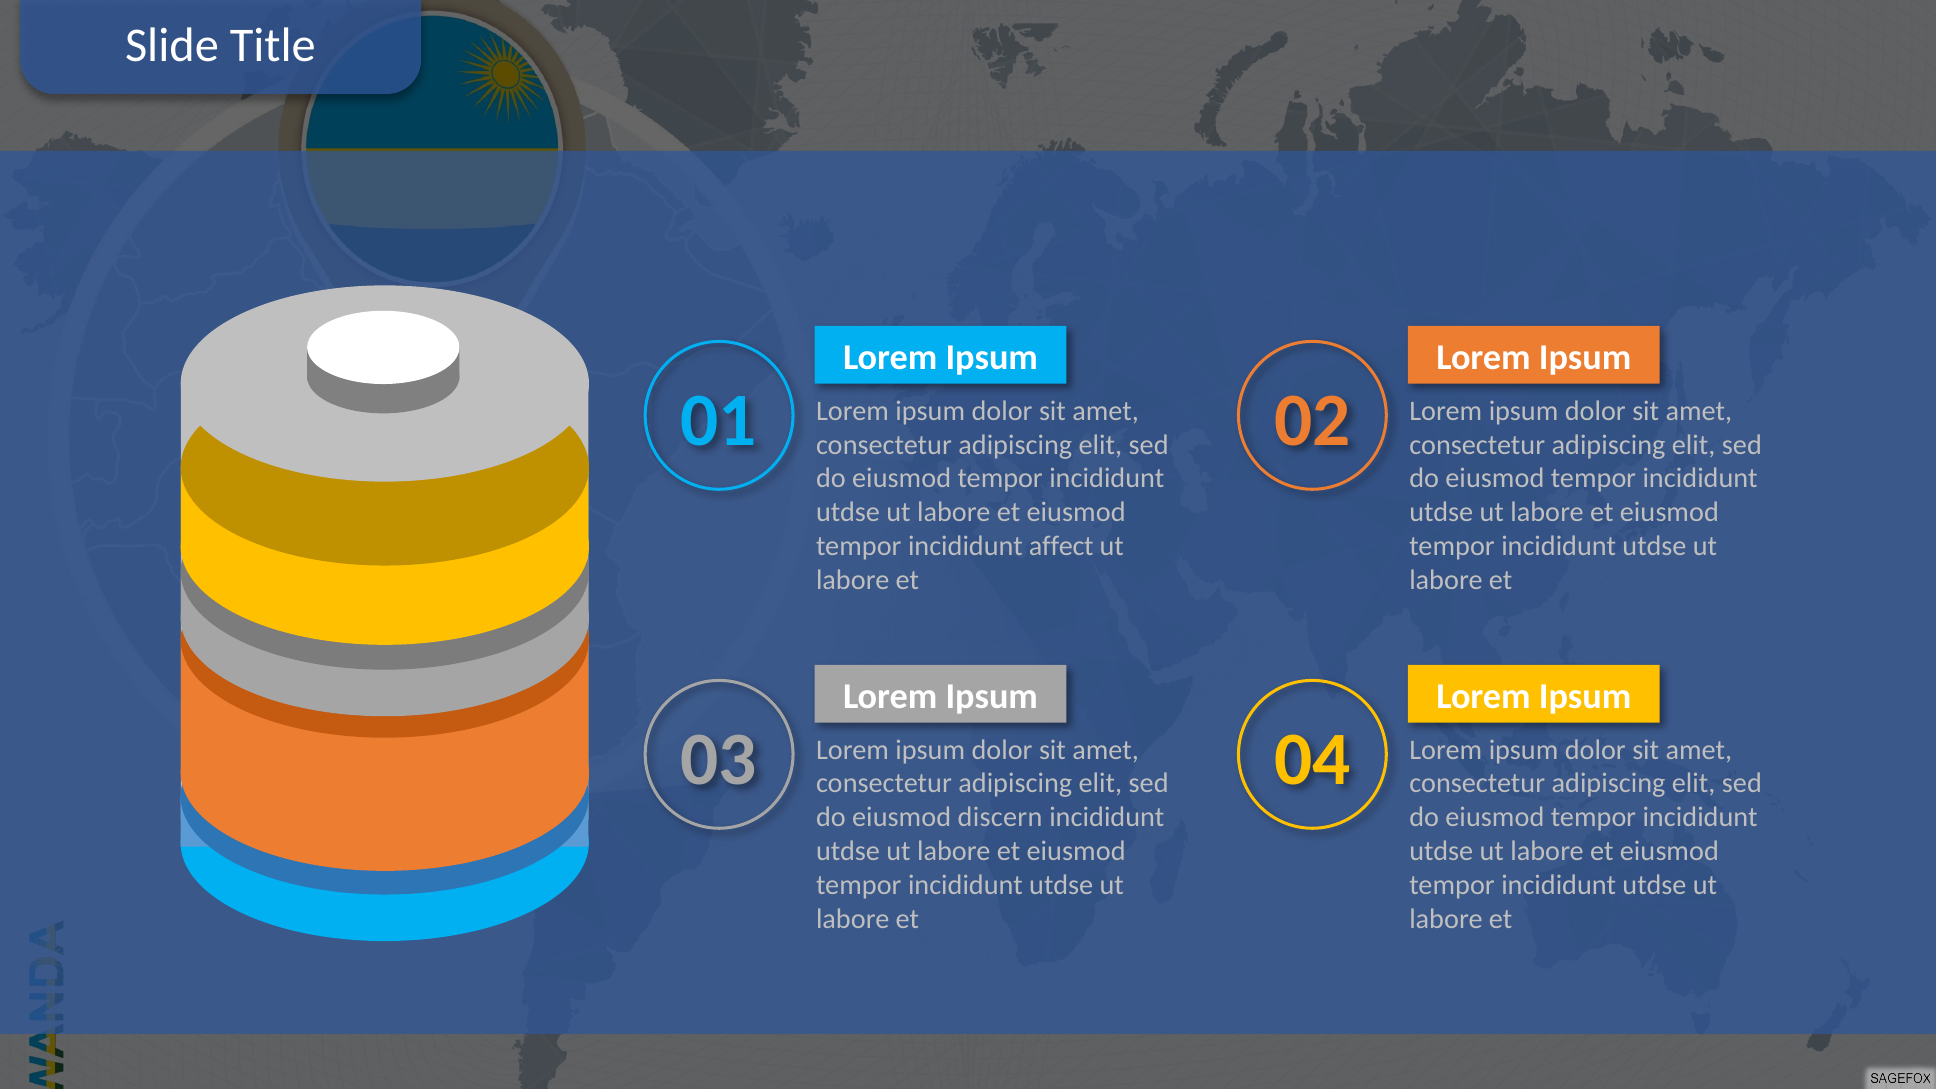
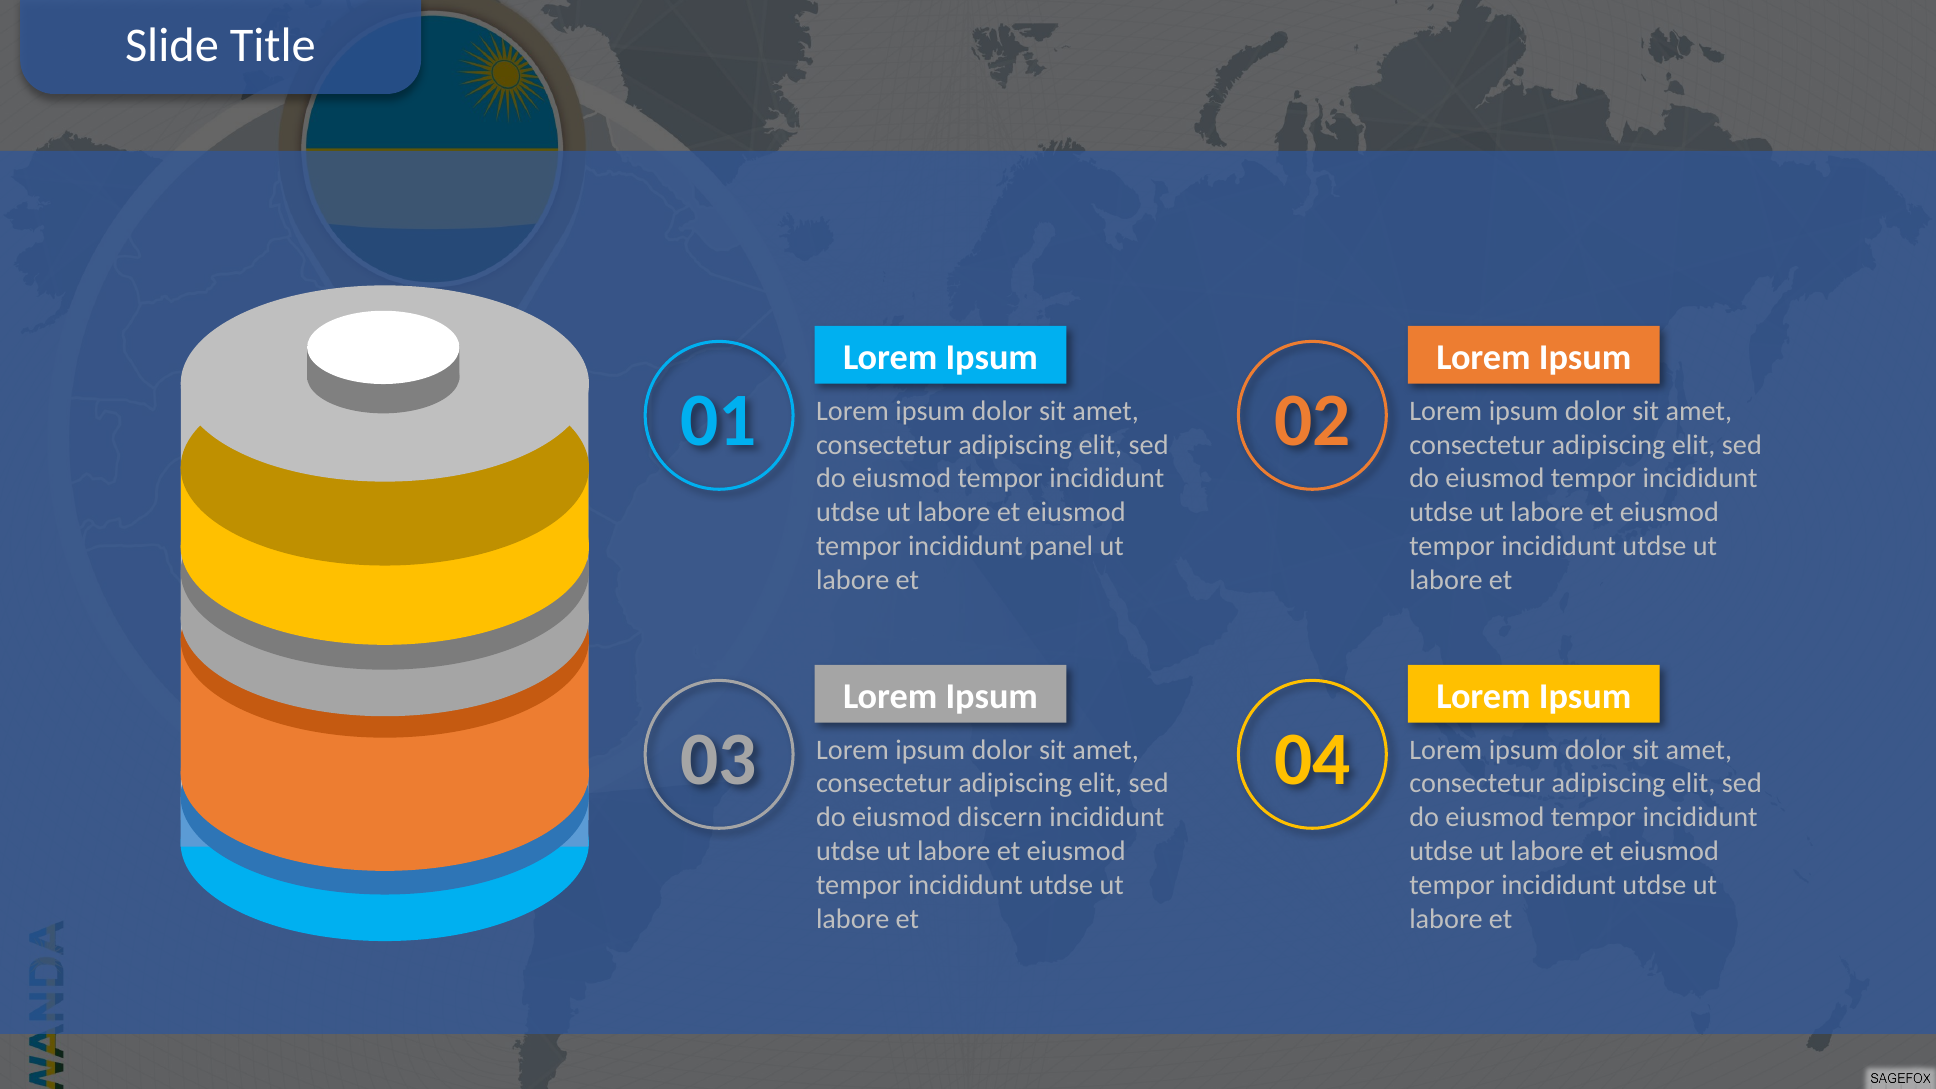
affect: affect -> panel (1061, 546)
